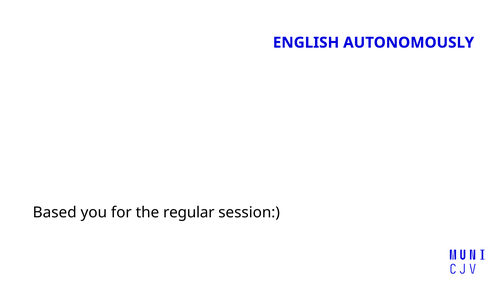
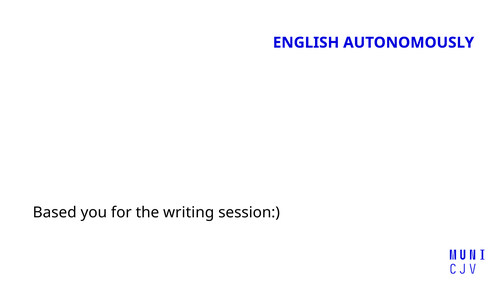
regular: regular -> writing (189, 213)
